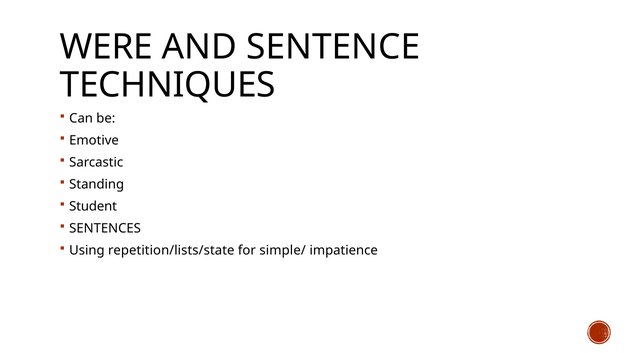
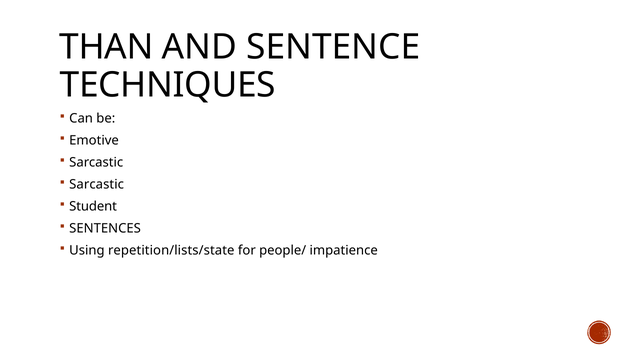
WERE: WERE -> THAN (106, 47)
Standing: Standing -> Sarcastic (97, 185)
simple/: simple/ -> people/ (283, 250)
